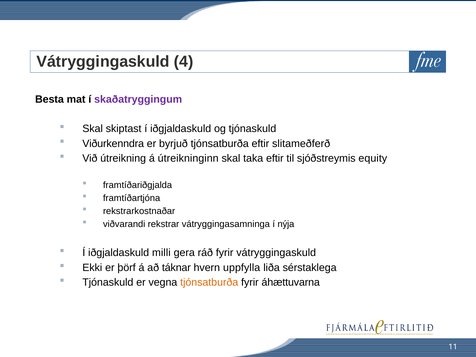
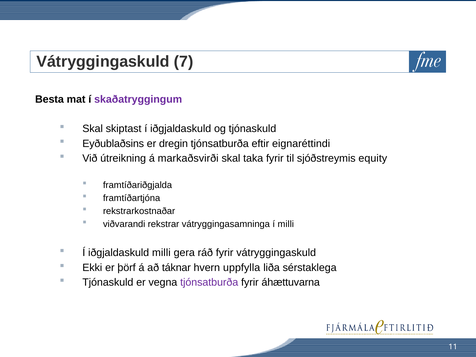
4: 4 -> 7 (184, 62)
Viðurkenndra: Viðurkenndra -> Eyðublaðsins (113, 144)
byrjuð: byrjuð -> dregin (173, 144)
slitameðferð: slitameðferð -> eignaréttindi (301, 144)
útreikninginn: útreikninginn -> markaðsvirði (188, 158)
taka eftir: eftir -> fyrir (275, 158)
í nýja: nýja -> milli (286, 224)
tjónsatburða colour: orange -> purple (209, 282)
